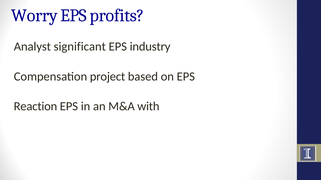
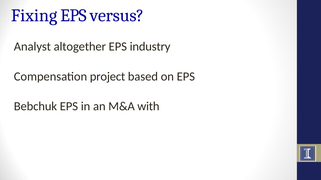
Worry: Worry -> Fixing (34, 16)
profits: profits -> versus (117, 16)
significant: significant -> altogether (80, 47)
Reaction: Reaction -> Bebchuk (35, 107)
